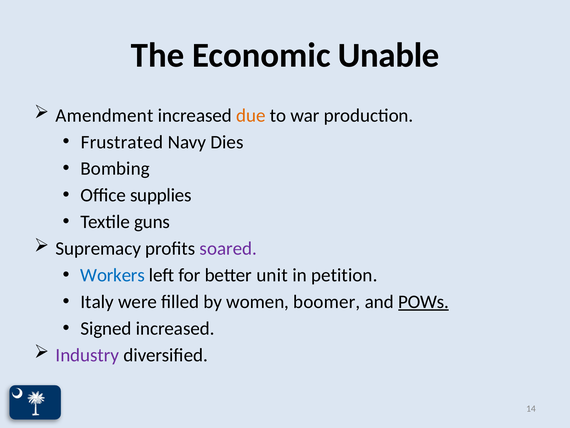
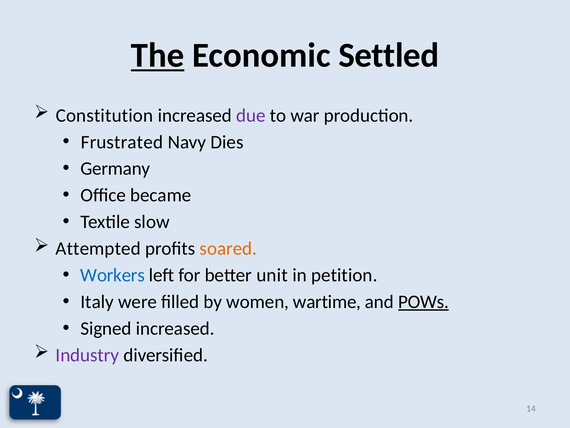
The underline: none -> present (158, 55)
Unable: Unable -> Settled (389, 55)
Amendment: Amendment -> Constitution (104, 115)
due colour: orange -> purple (251, 115)
Bombing: Bombing -> Germany (115, 169)
supplies: supplies -> became (161, 195)
guns: guns -> slow (152, 222)
Supremacy: Supremacy -> Attempted (98, 248)
soared colour: purple -> orange (228, 248)
boomer: boomer -> wartime (327, 301)
